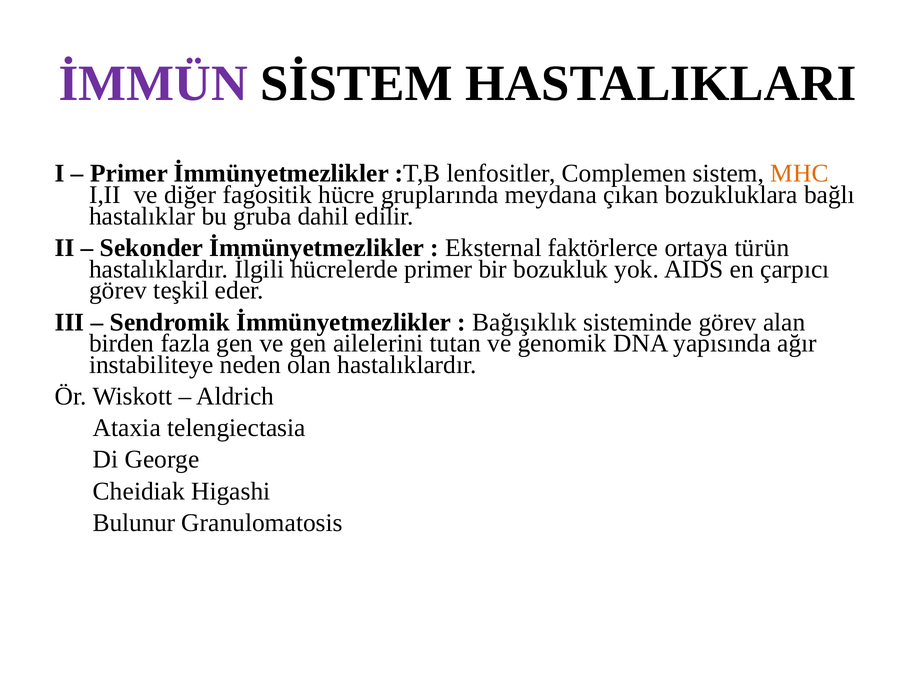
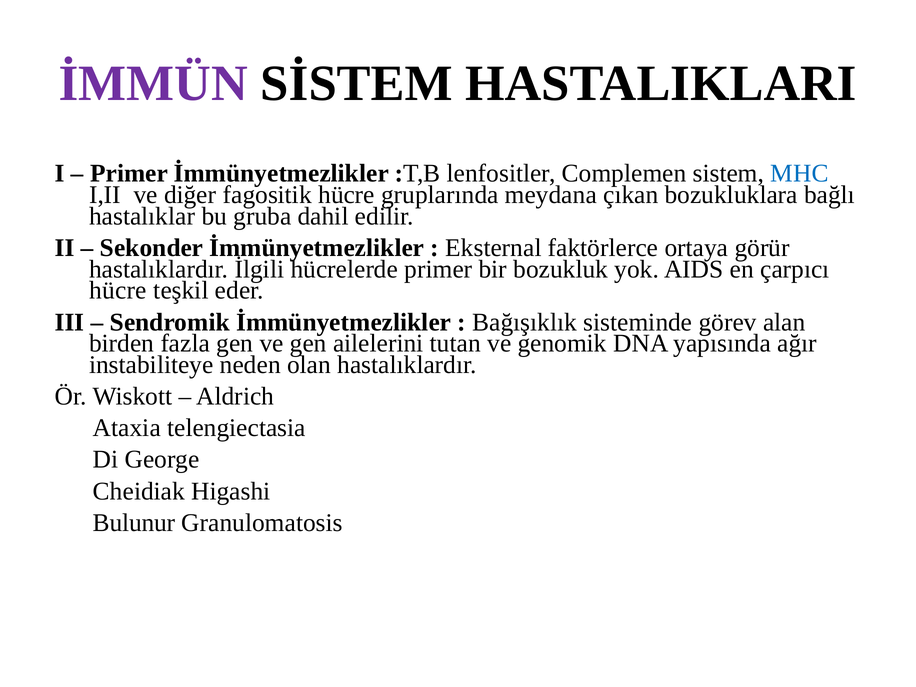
MHC colour: orange -> blue (799, 173)
türün: türün -> görür (762, 248)
görev: görev -> hücre (118, 291)
